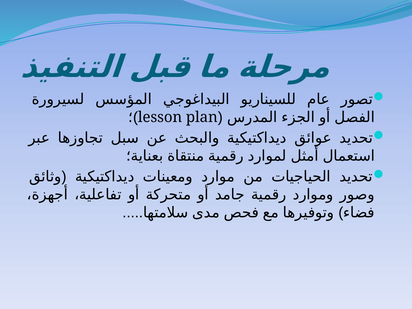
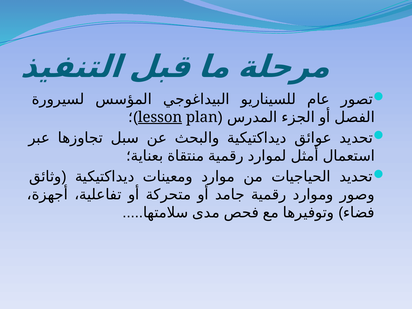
lesson underline: none -> present (160, 117)
